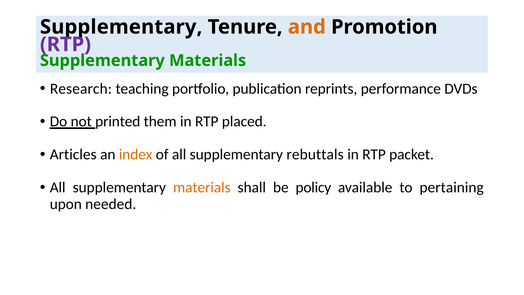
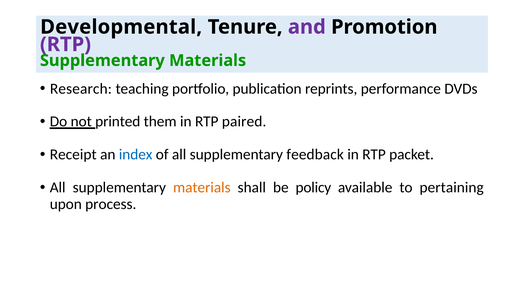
Supplementary: Supplementary -> Developmental (121, 27)
and colour: orange -> purple (307, 27)
placed: placed -> paired (244, 122)
Articles: Articles -> Receipt (73, 154)
index colour: orange -> blue (136, 154)
rebuttals: rebuttals -> feedback (315, 154)
needed: needed -> process (111, 204)
